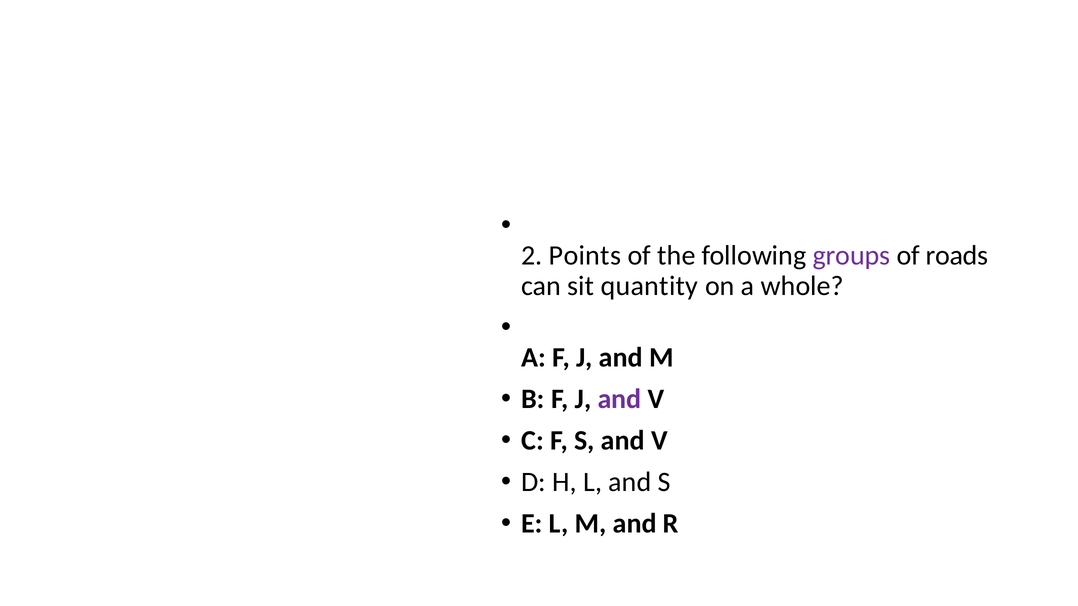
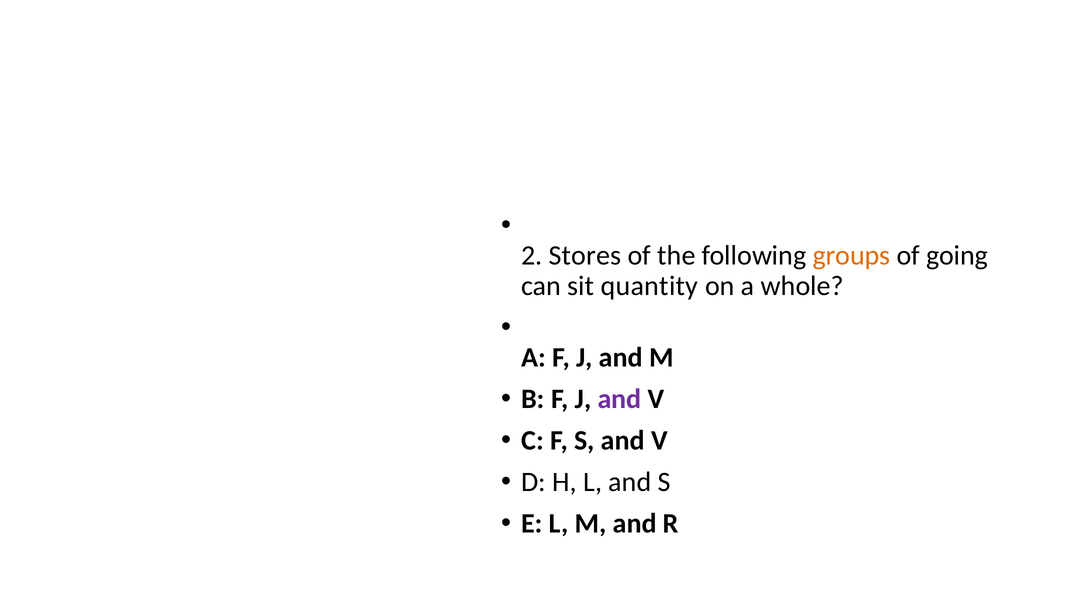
Points: Points -> Stores (585, 256)
groups colour: purple -> orange (852, 256)
roads: roads -> going (957, 256)
